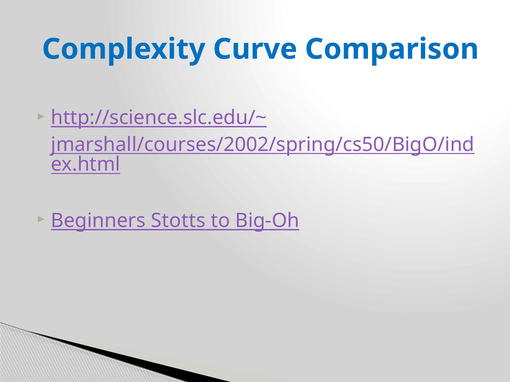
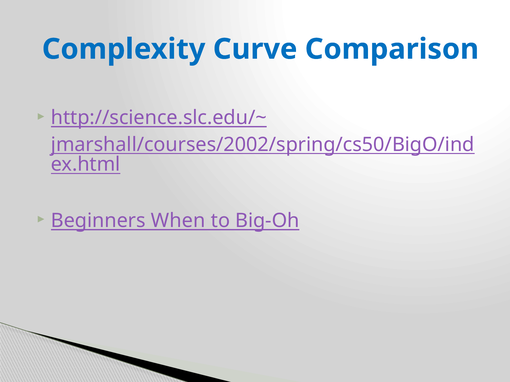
Stotts: Stotts -> When (178, 221)
